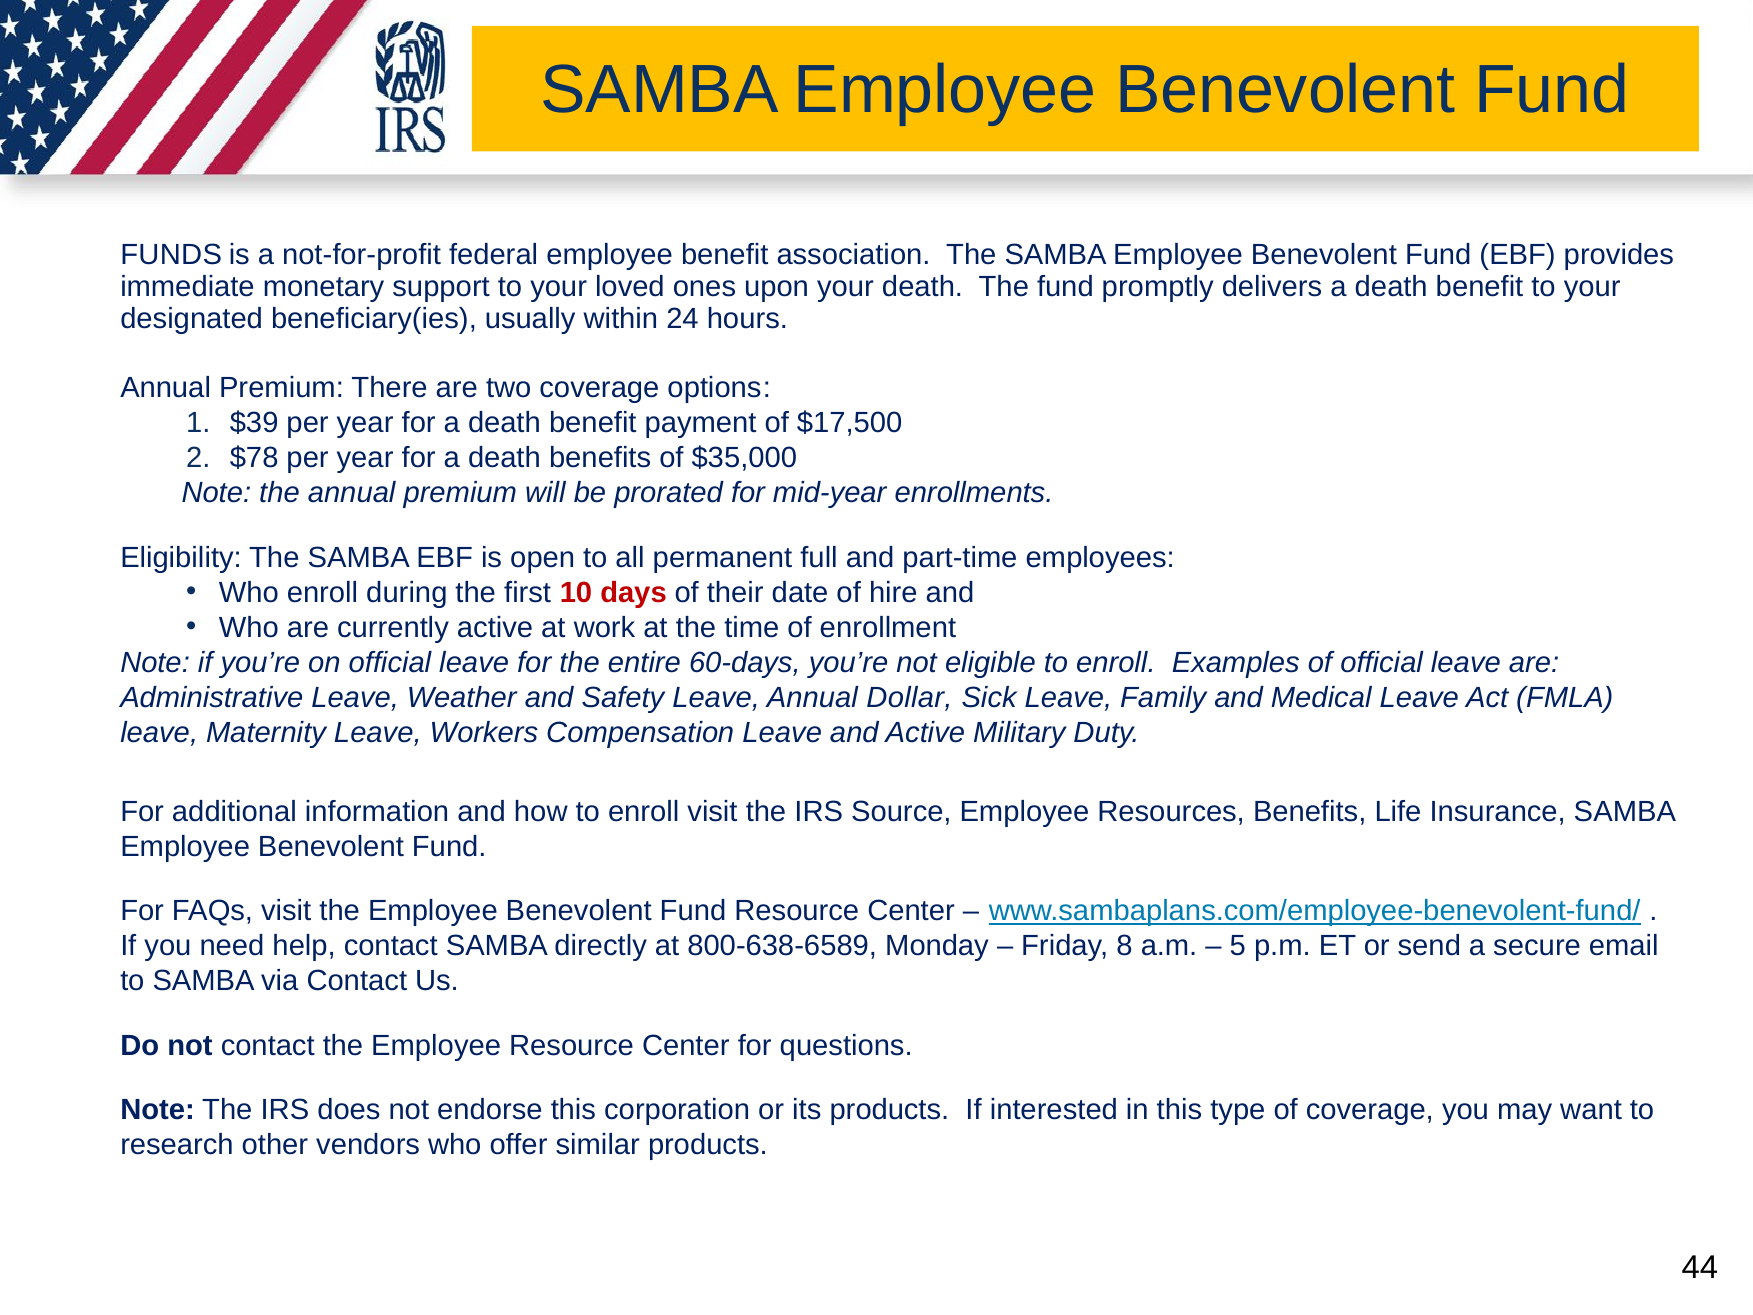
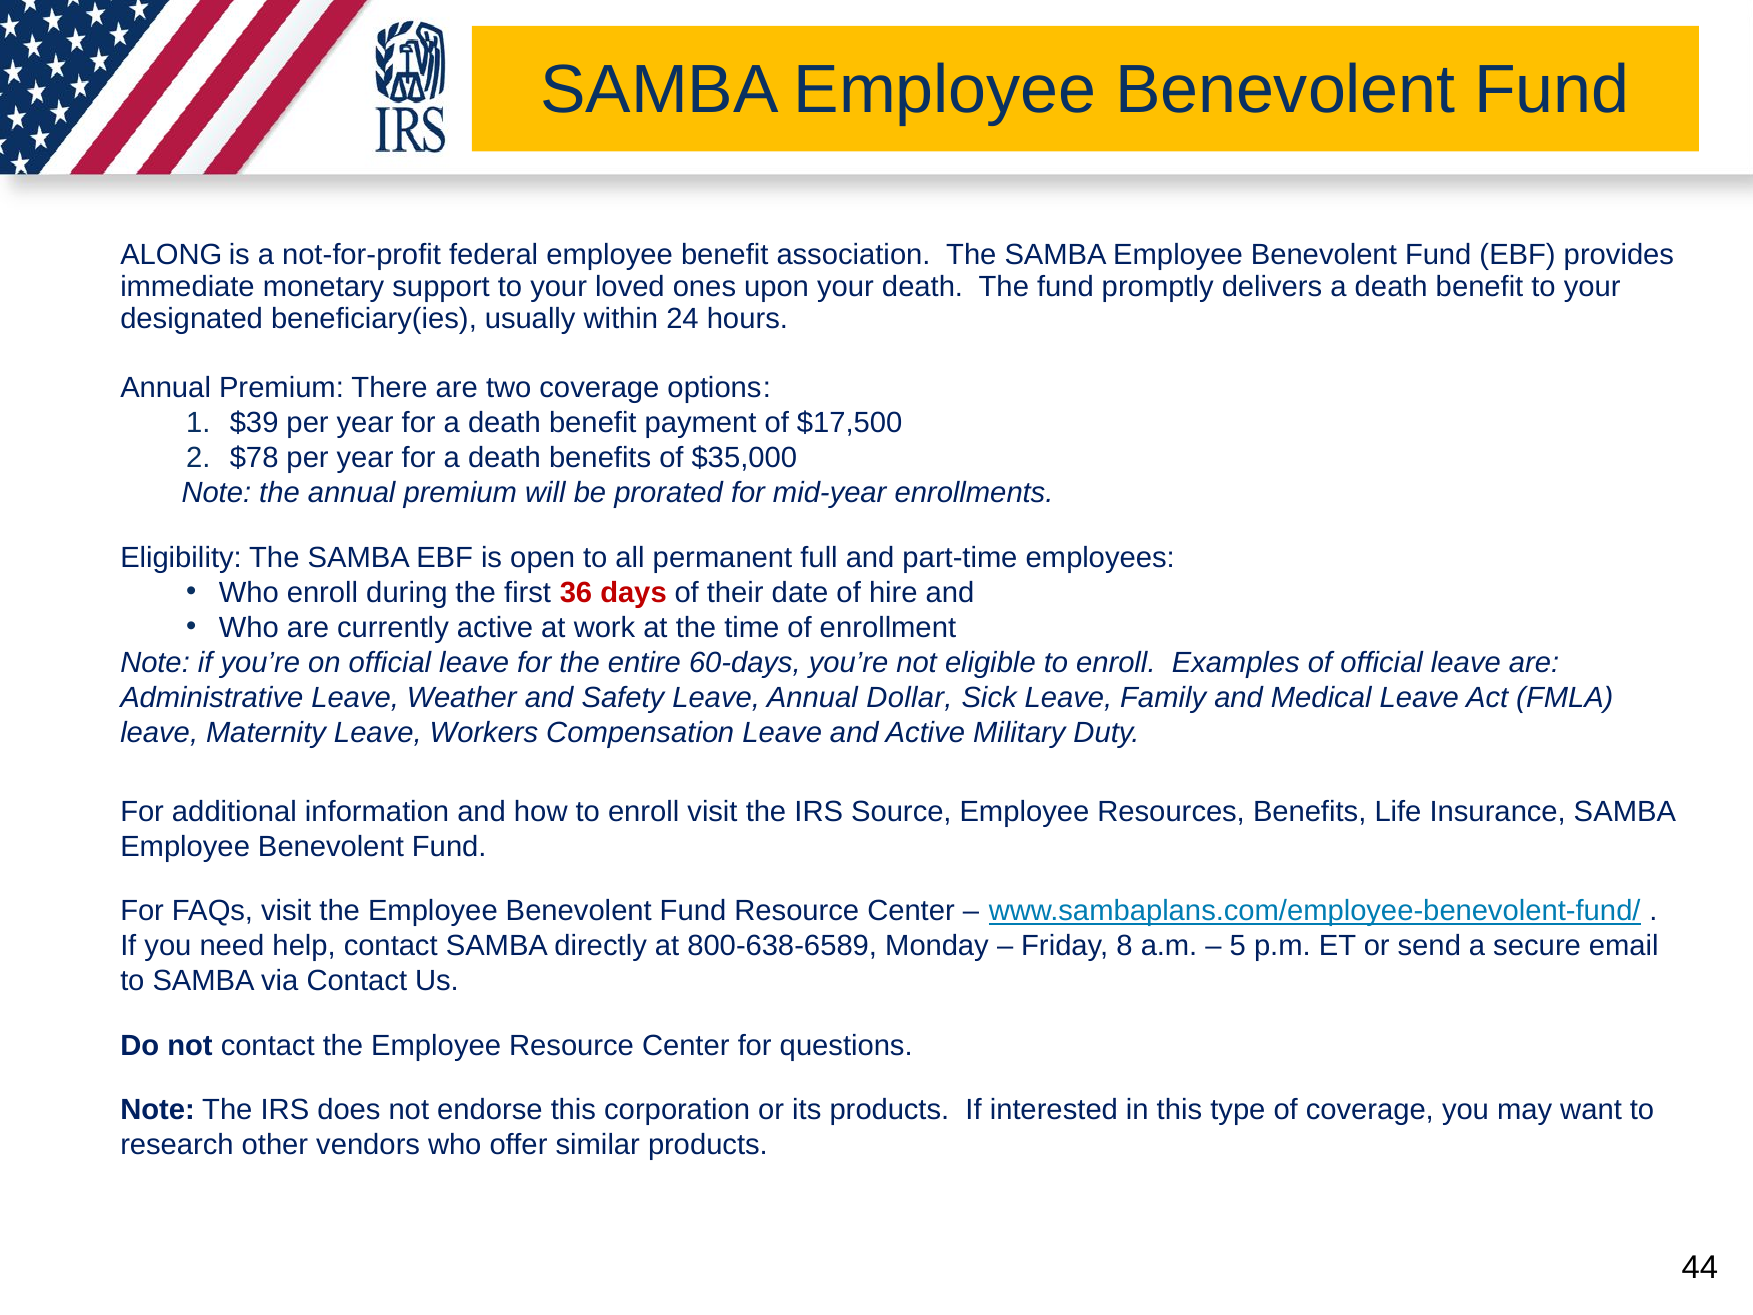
FUNDS: FUNDS -> ALONG (171, 255)
10: 10 -> 36 (576, 592)
